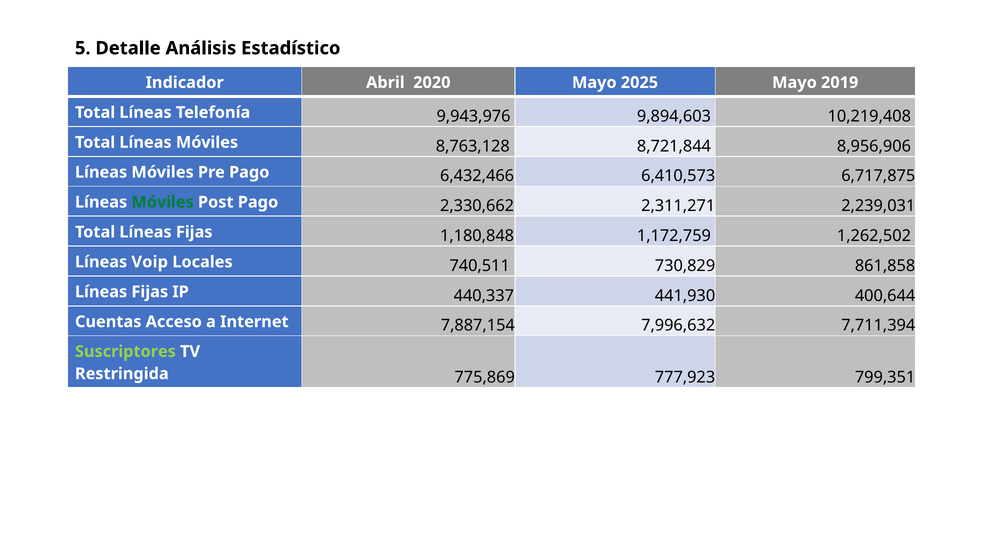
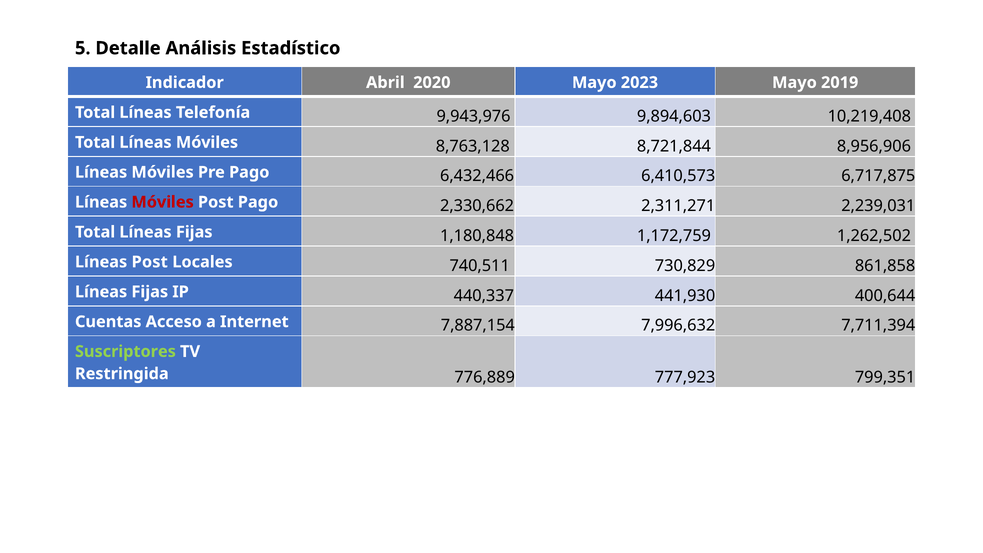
2025: 2025 -> 2023 (639, 83)
Móviles colour: green -> red (163, 202)
Líneas Voip: Voip -> Post (150, 262)
775,869: 775,869 -> 776,889 (485, 377)
